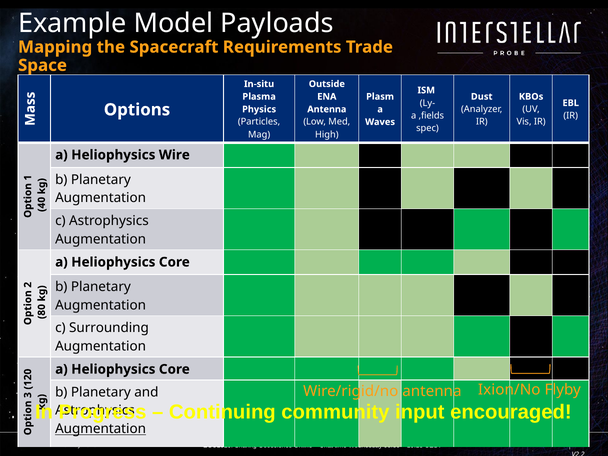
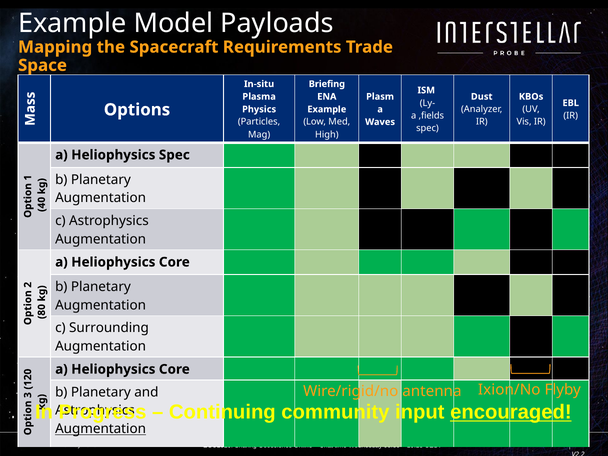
Outside: Outside -> Briefing (327, 84)
Antenna: Antenna -> Example (327, 109)
Heliophysics Wire: Wire -> Spec (174, 155)
encouraged underline: none -> present (511, 412)
